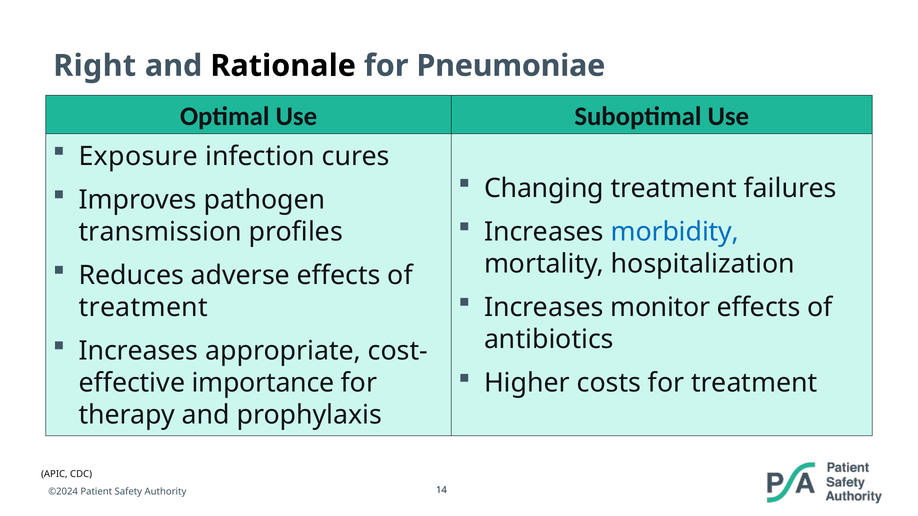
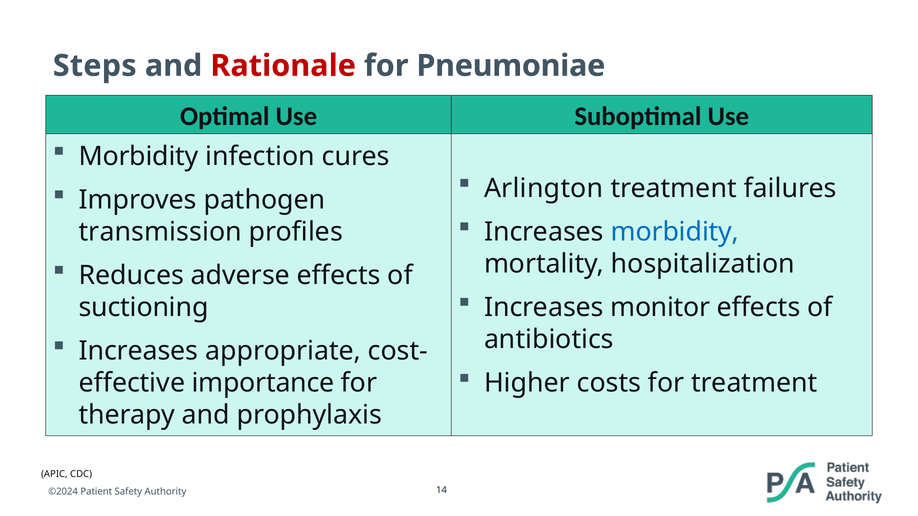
Right: Right -> Steps (95, 66)
Rationale colour: black -> red (283, 66)
Exposure: Exposure -> Morbidity (139, 156)
Changing: Changing -> Arlington (544, 189)
treatment: treatment -> suctioning (144, 308)
